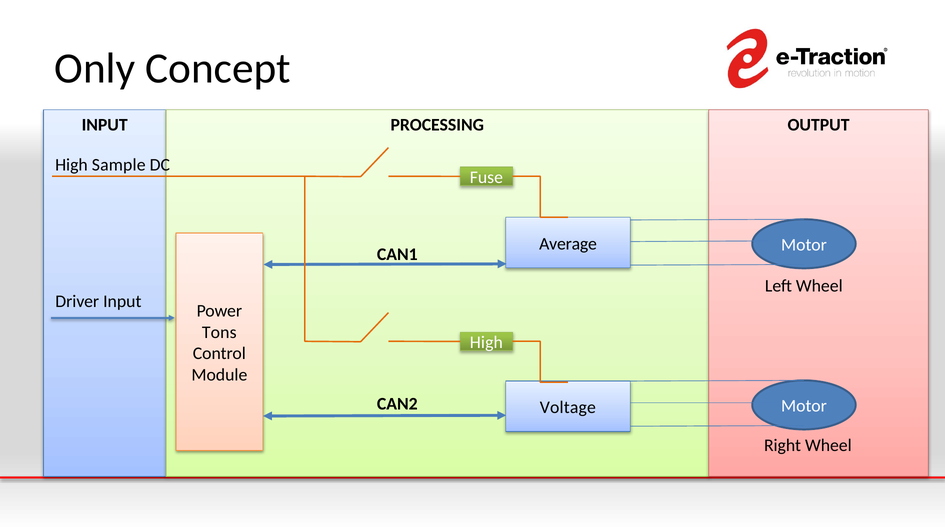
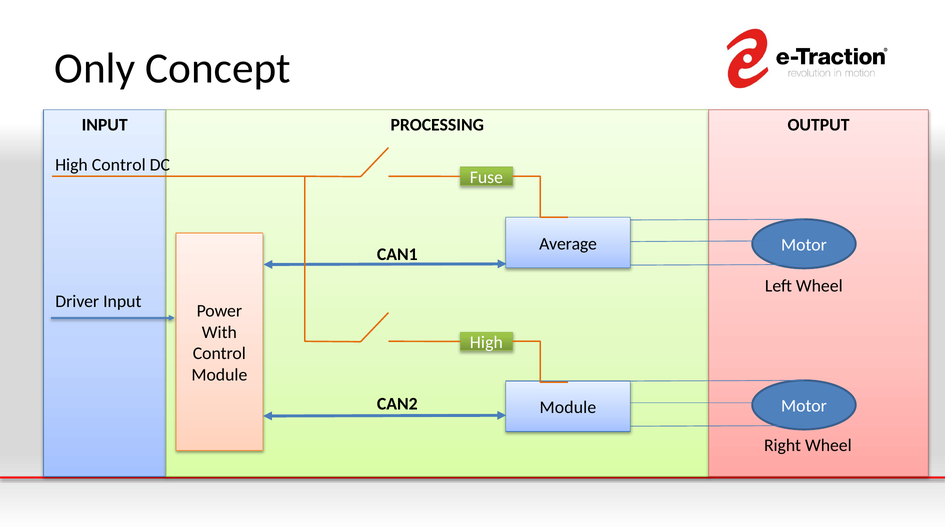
High Sample: Sample -> Control (119, 165)
Tons: Tons -> With (219, 333)
Voltage: Voltage -> Module (568, 408)
